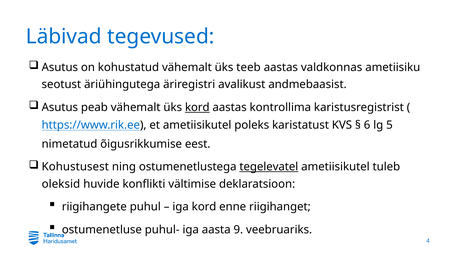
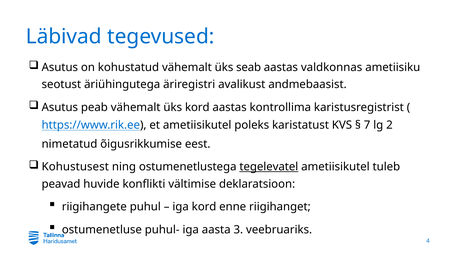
teeb: teeb -> seab (249, 67)
kord underline: present -> none (197, 107)
6: 6 -> 7 (367, 125)
5: 5 -> 2 (389, 125)
oleksid: oleksid -> peavad (61, 184)
9: 9 -> 3 (238, 229)
